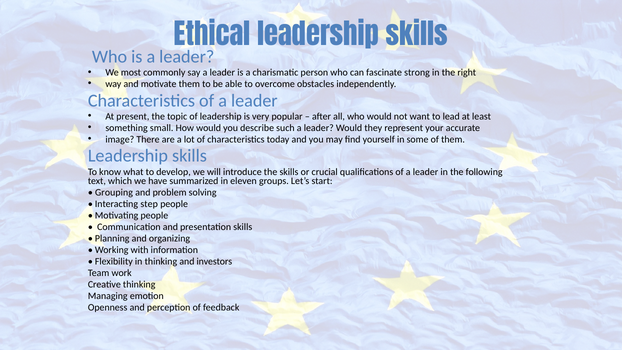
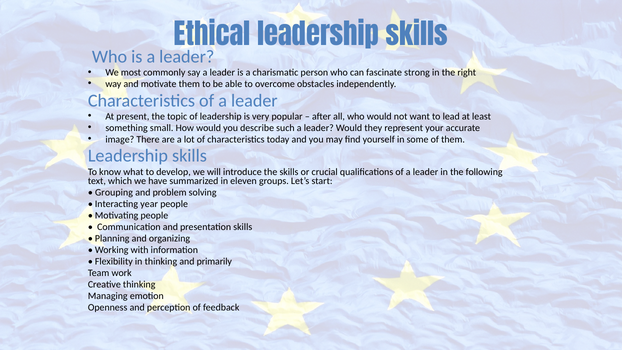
step: step -> year (149, 204)
investors: investors -> primarily (214, 261)
